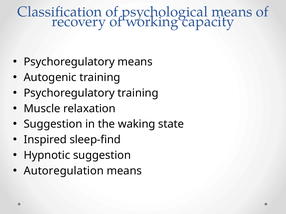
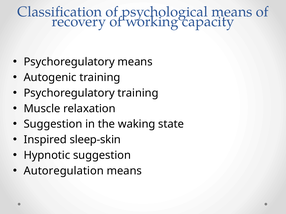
sleep-find: sleep-find -> sleep-skin (95, 140)
